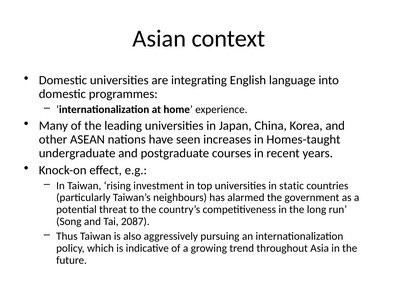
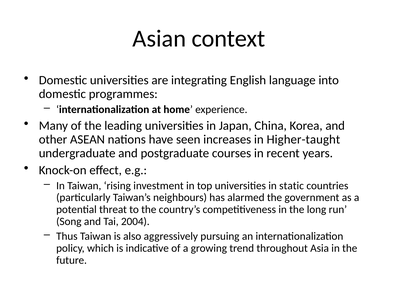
Homes-taught: Homes-taught -> Higher-taught (303, 139)
2087: 2087 -> 2004 (135, 221)
